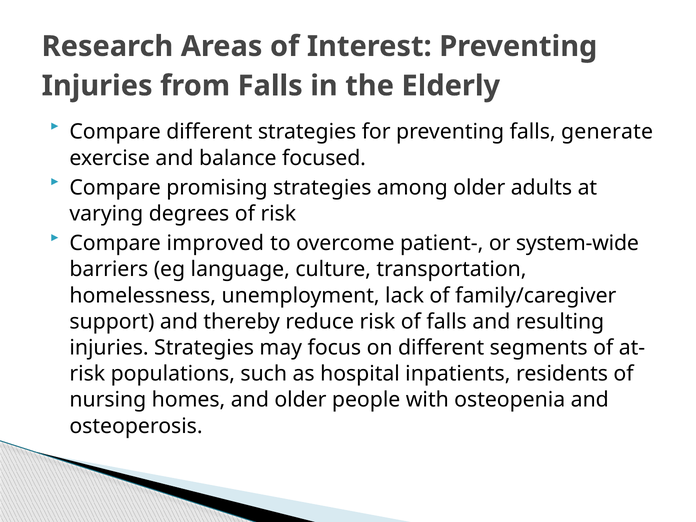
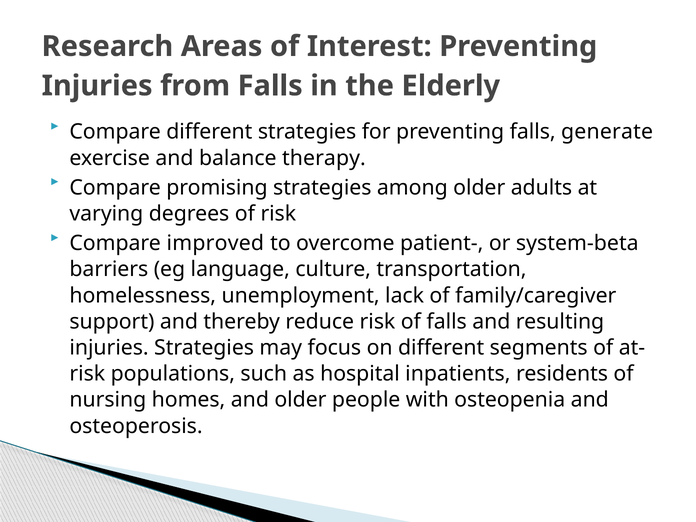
focused: focused -> therapy (324, 158)
system-wide: system-wide -> system-beta (577, 243)
